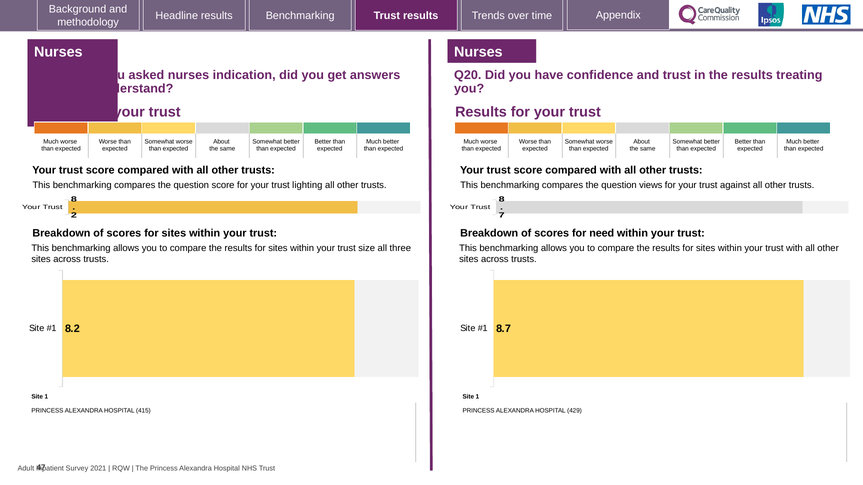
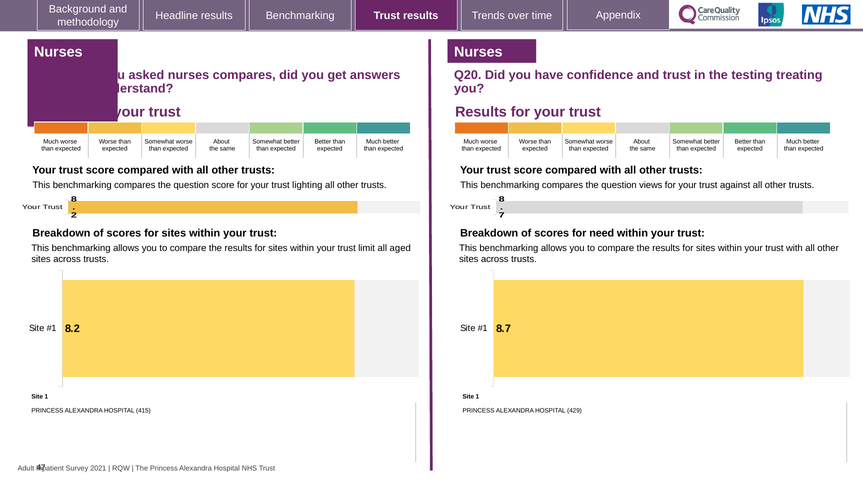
nurses indication: indication -> compares (244, 75)
in the results: results -> testing (752, 75)
size: size -> limit (367, 248)
three: three -> aged (400, 248)
